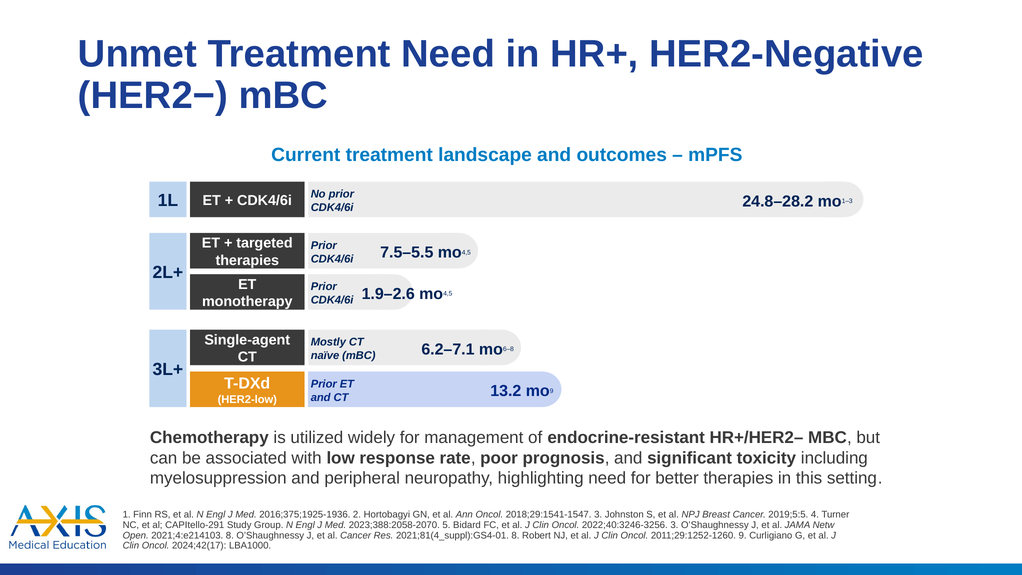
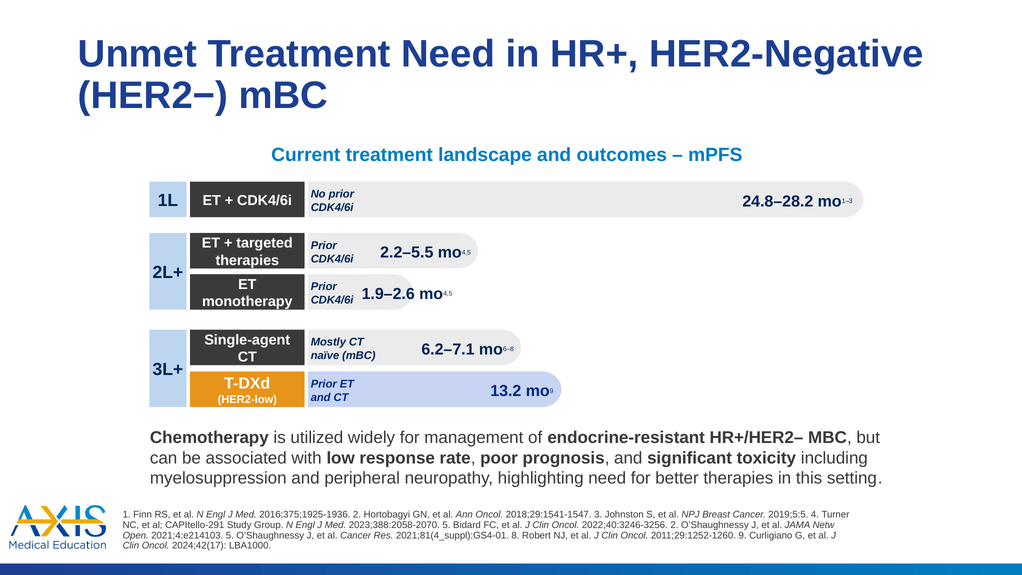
7.5–5.5: 7.5–5.5 -> 2.2–5.5 (407, 253)
2022;40:3246-3256 3: 3 -> 2 (674, 525)
2021;4:e214103 8: 8 -> 5 (230, 535)
